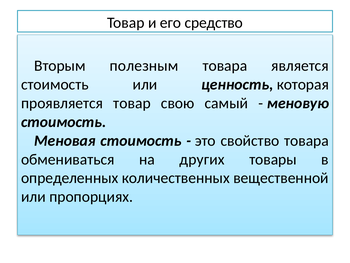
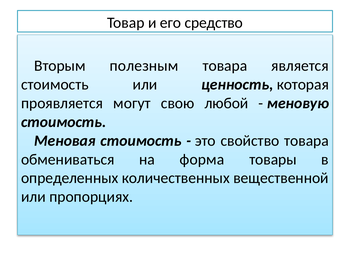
проявляется товар: товар -> могут (132, 103)
самый: самый -> любой (226, 103)
других: других -> форма (202, 159)
